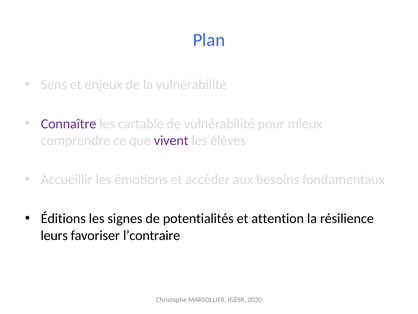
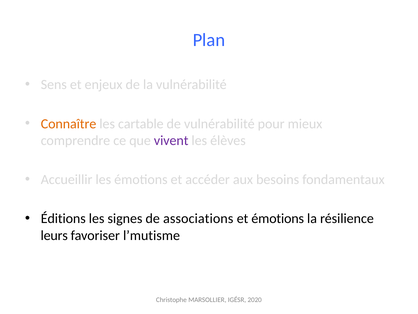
Connaître colour: purple -> orange (69, 124)
potentialités: potentialités -> associations (198, 218)
et attention: attention -> émotions (278, 218)
l’contraire: l’contraire -> l’mutisme (152, 235)
